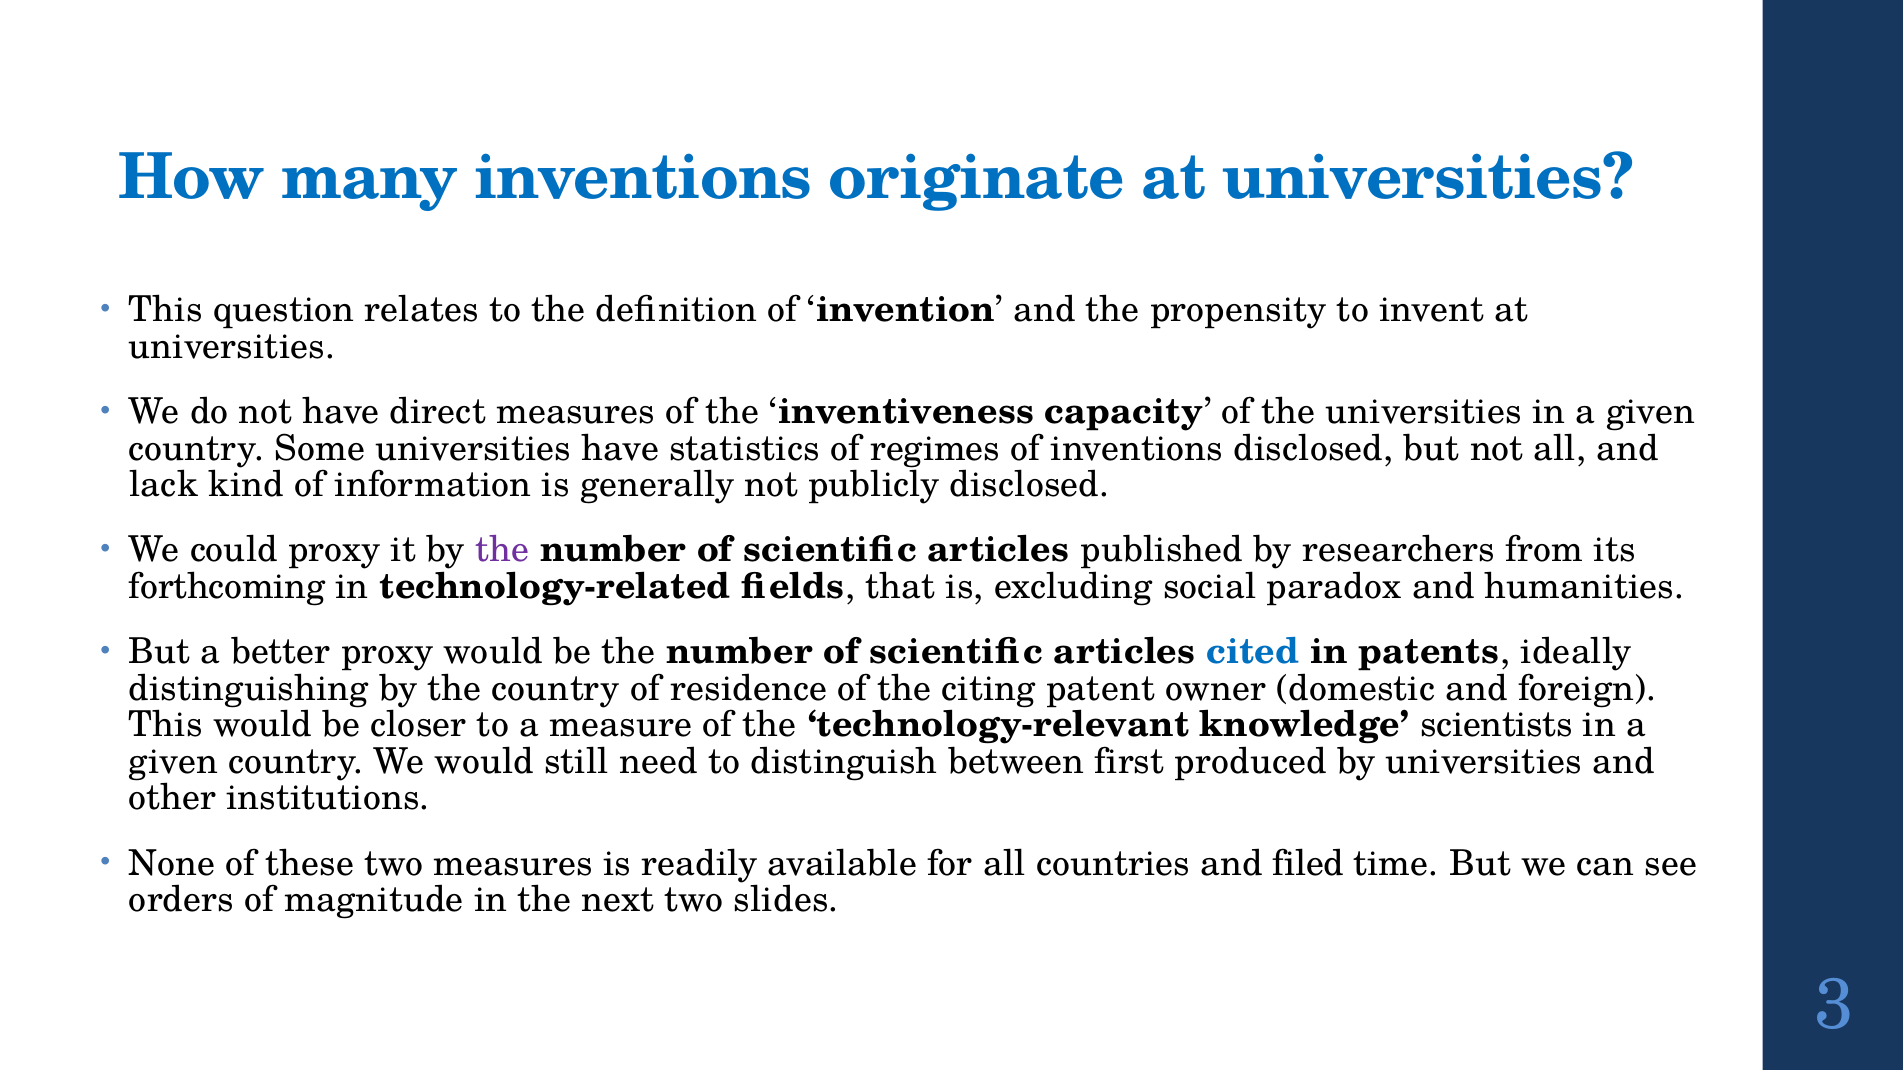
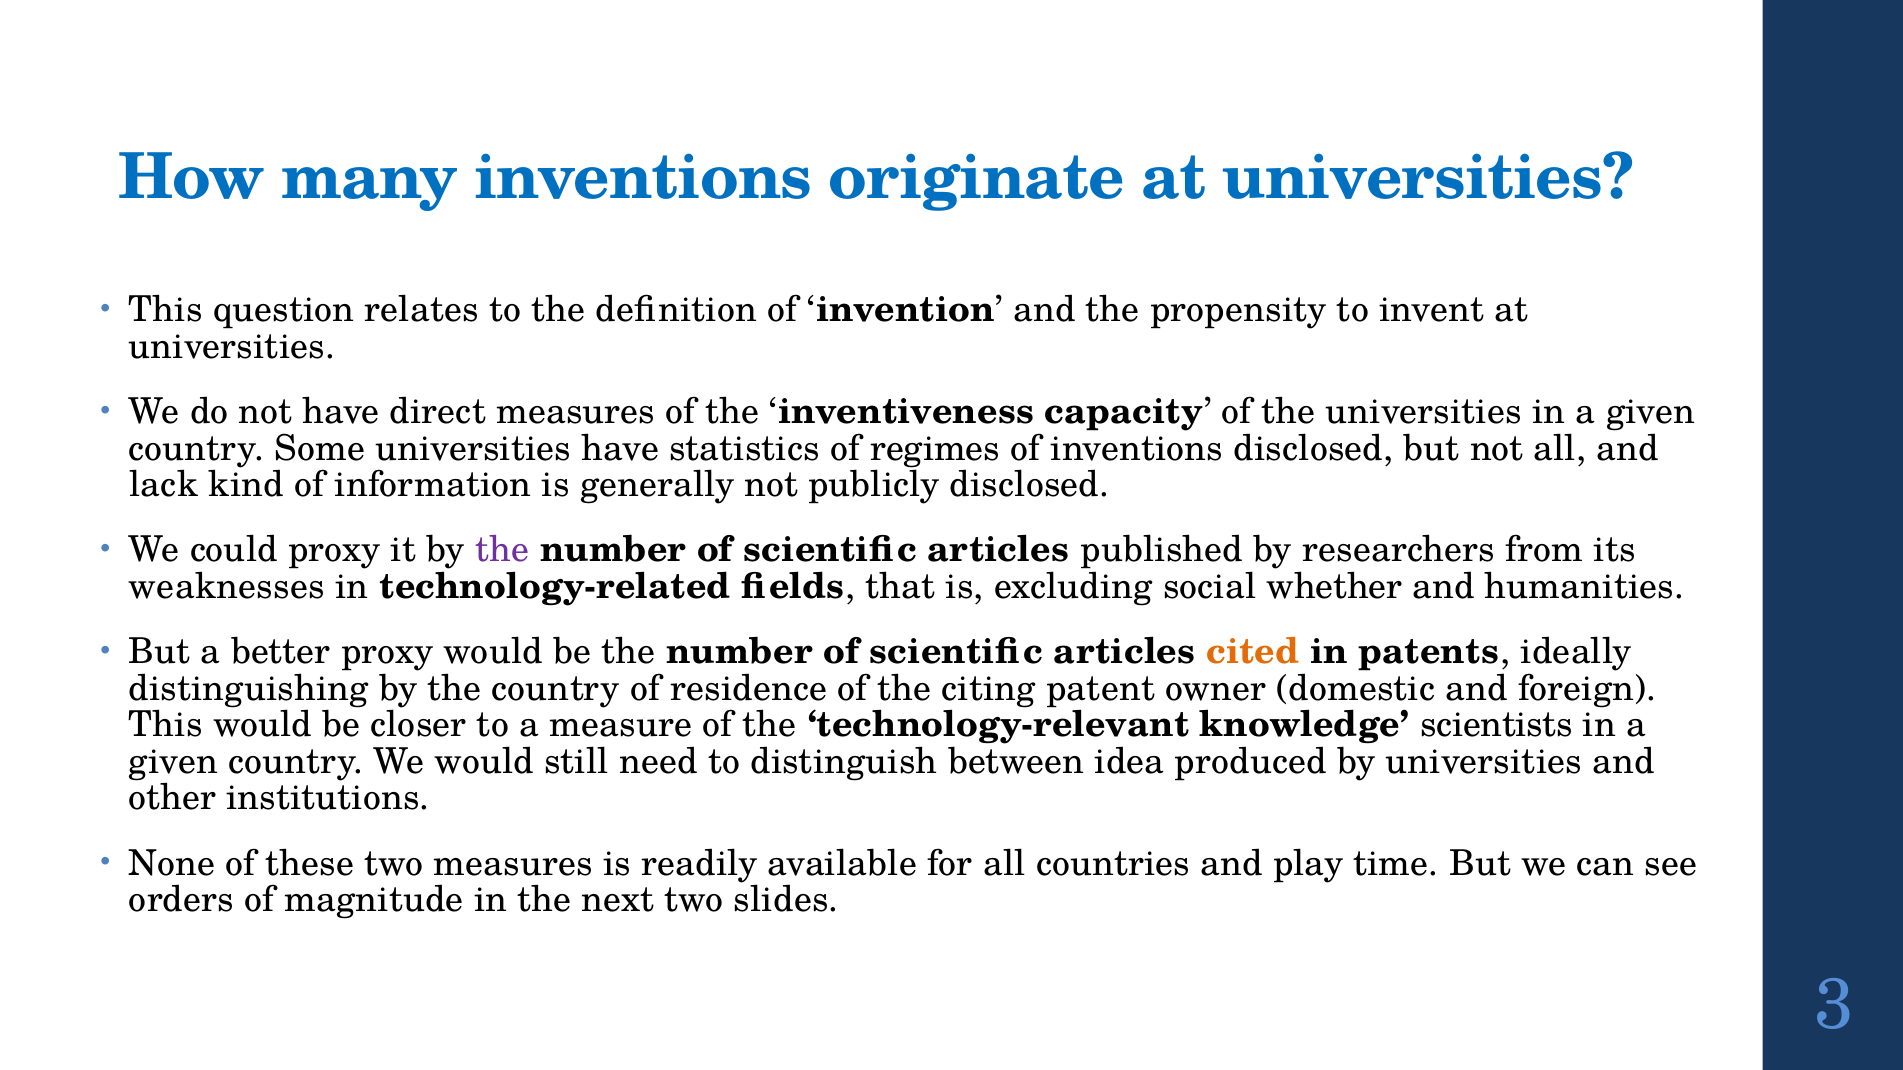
forthcoming: forthcoming -> weaknesses (227, 587)
paradox: paradox -> whether (1334, 587)
cited colour: blue -> orange (1253, 652)
first: first -> idea (1130, 762)
filed: filed -> play (1308, 864)
